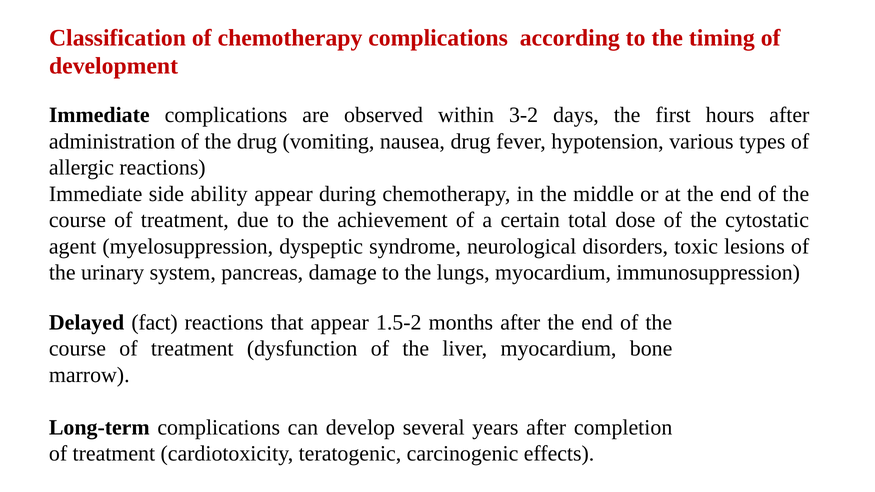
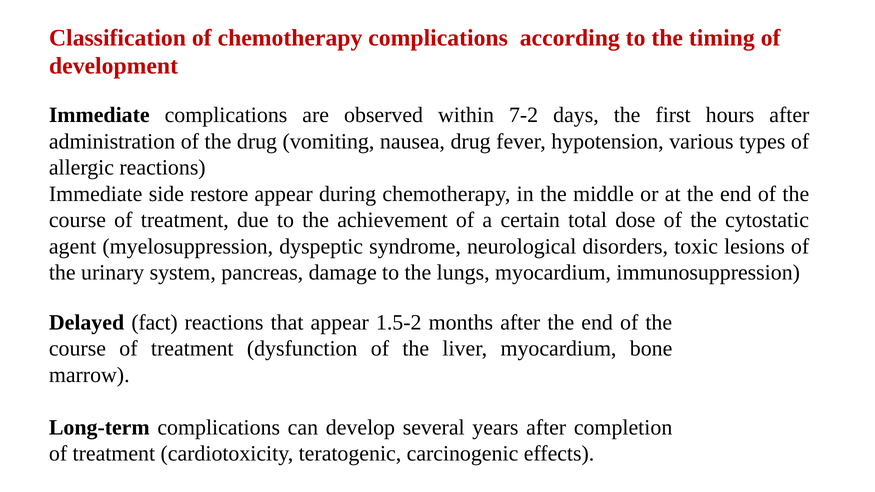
3-2: 3-2 -> 7-2 (524, 115)
ability: ability -> restore (219, 194)
